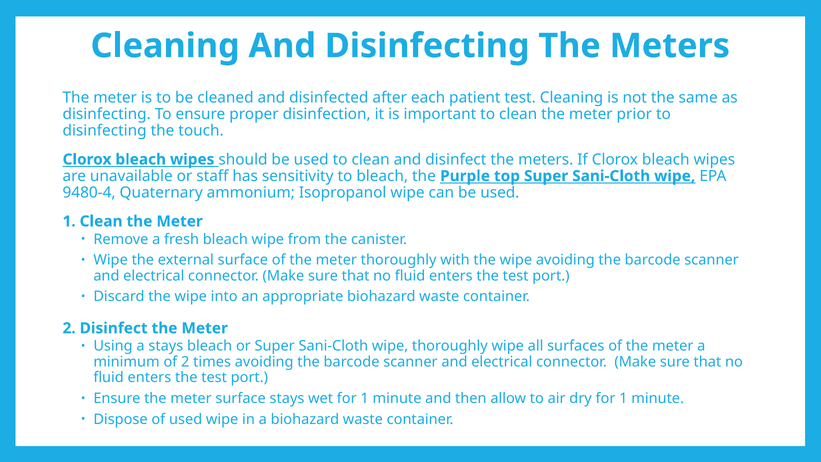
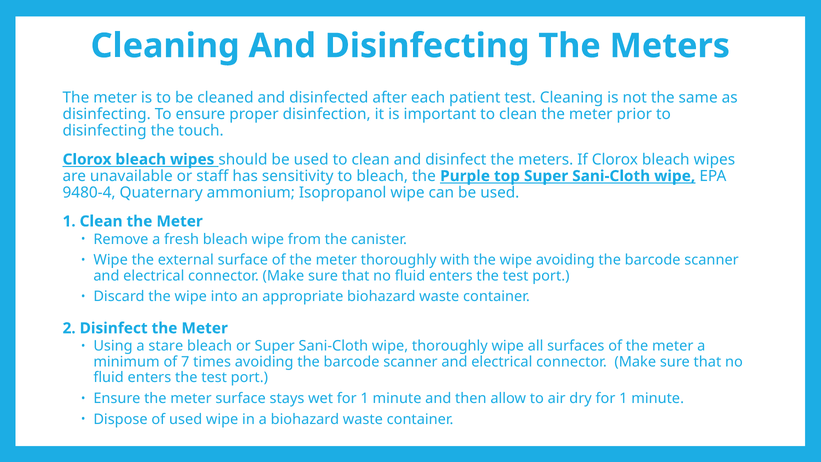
a stays: stays -> stare (166, 346)
of 2: 2 -> 7 (185, 362)
